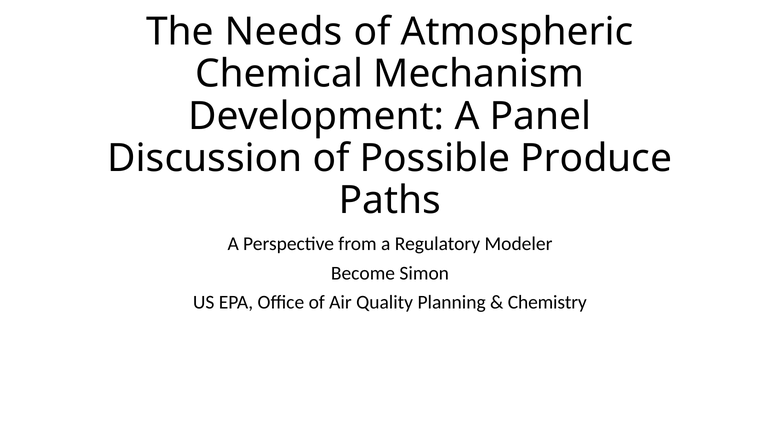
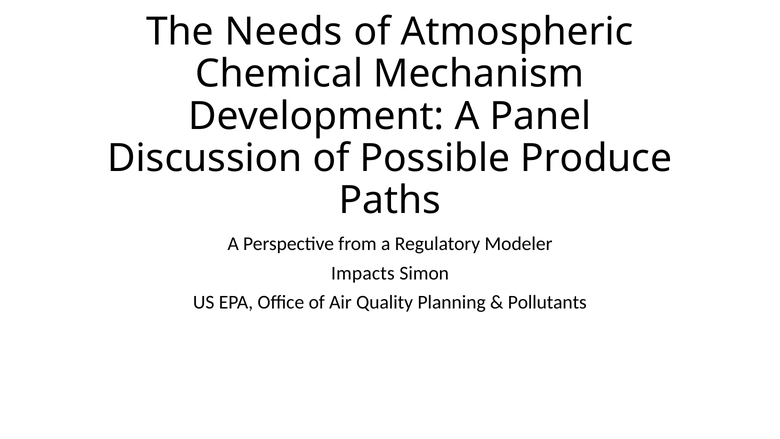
Become: Become -> Impacts (363, 273)
Chemistry: Chemistry -> Pollutants (547, 302)
